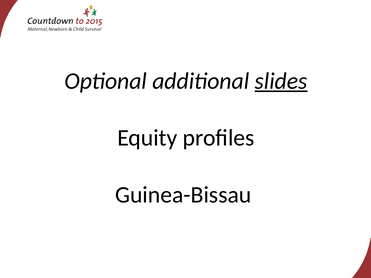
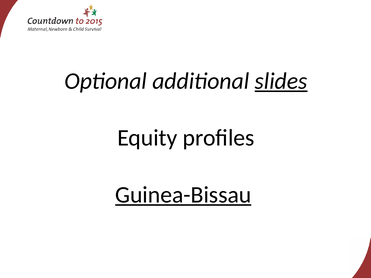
Guinea-Bissau underline: none -> present (183, 195)
